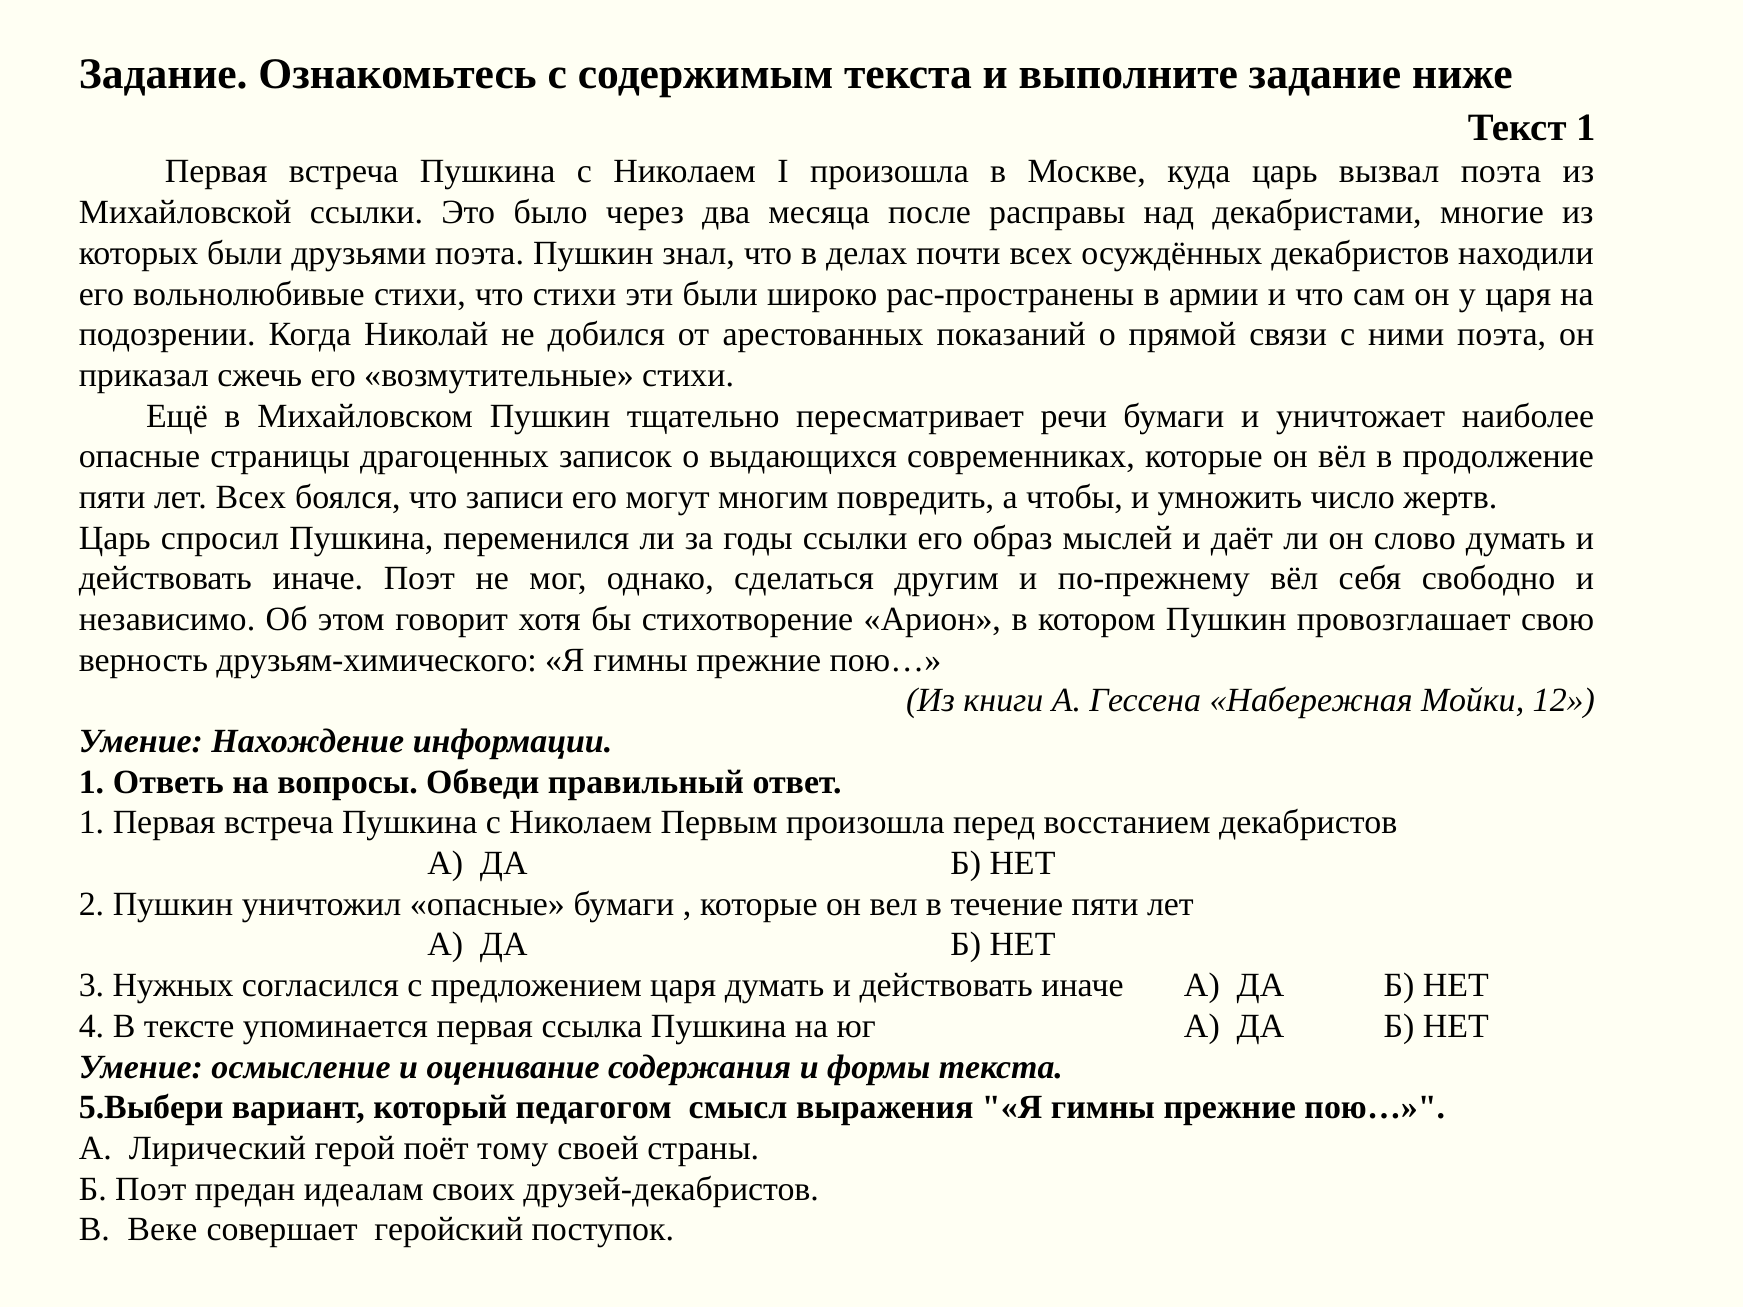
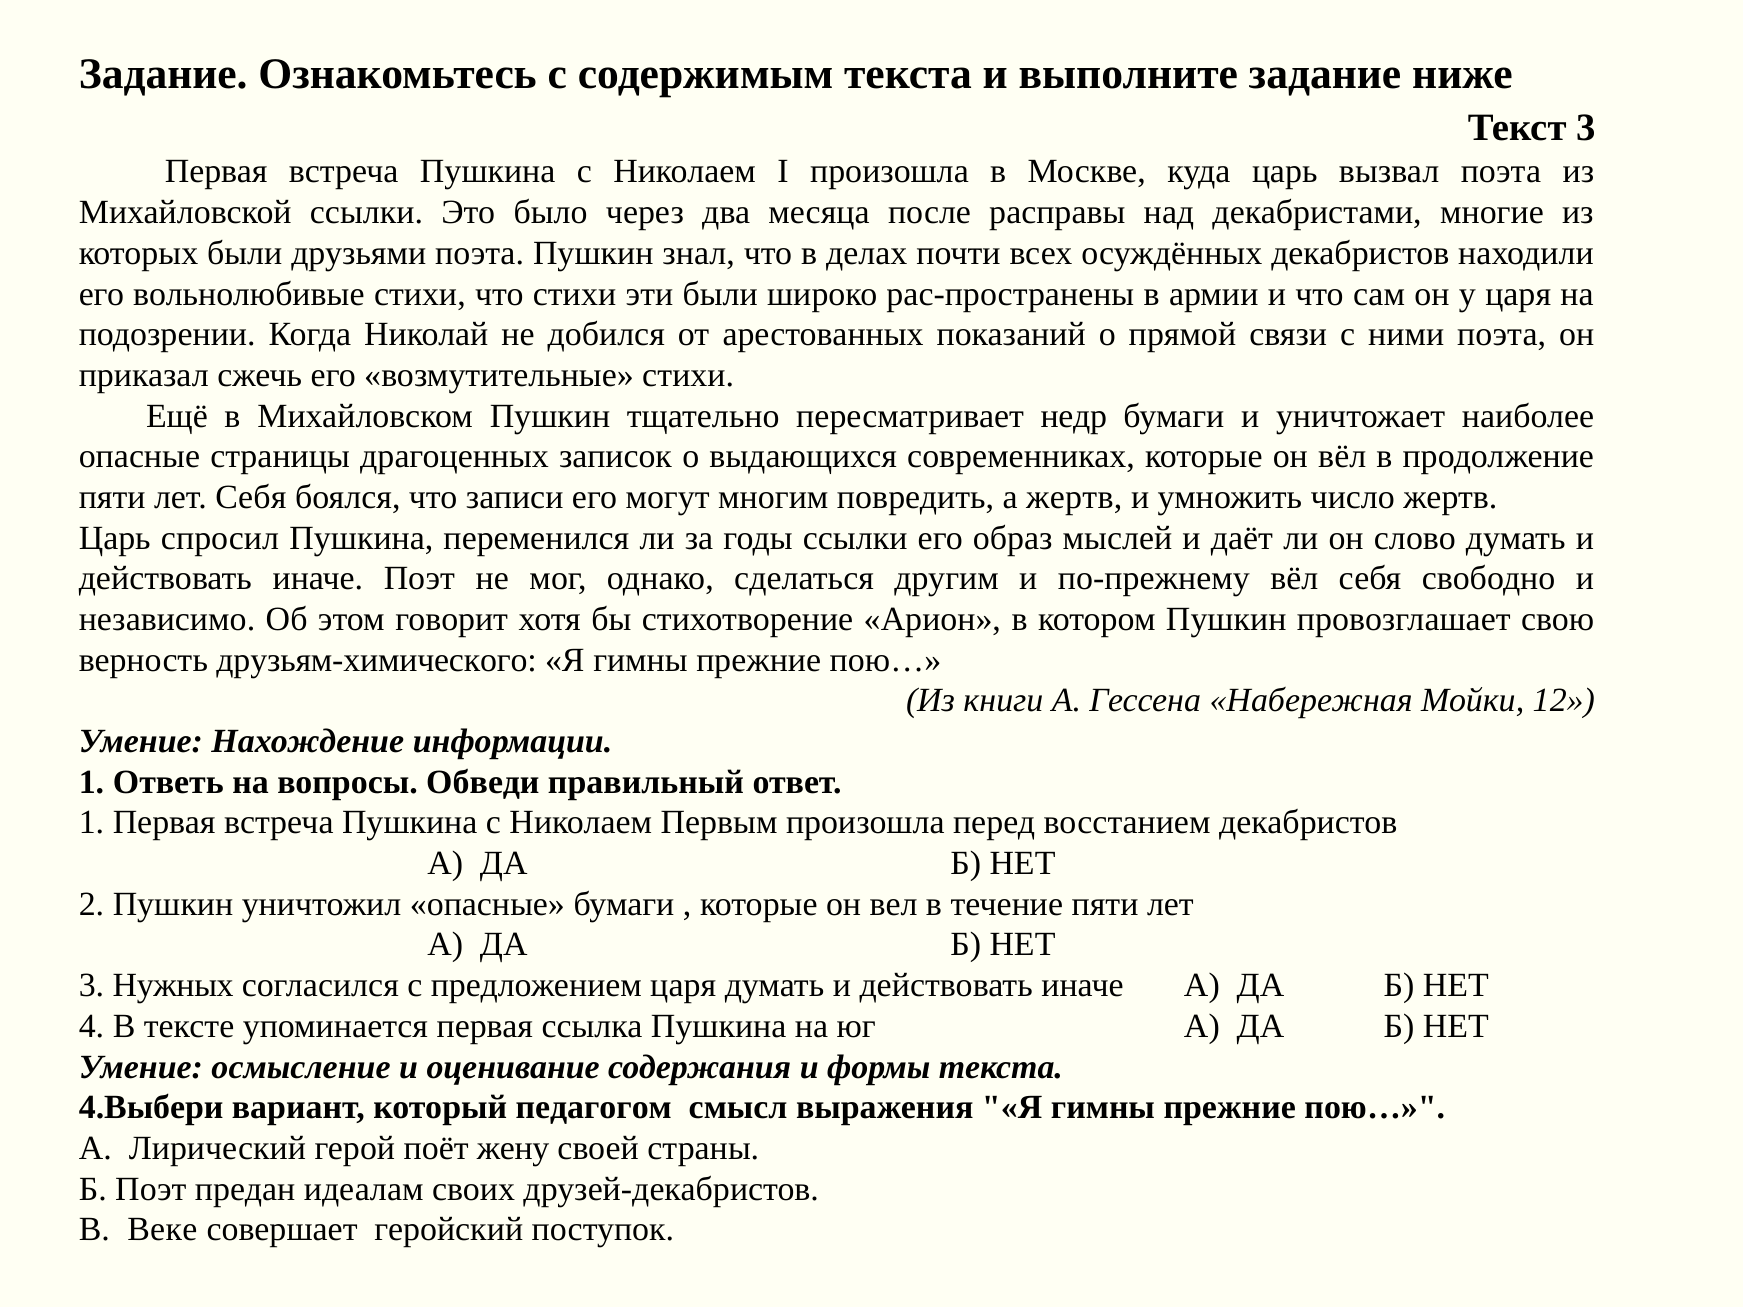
Текст 1: 1 -> 3 (1586, 128)
речи: речи -> недр (1074, 416)
лет Всех: Всех -> Себя (251, 497)
а чтобы: чтобы -> жертв (1074, 497)
5.Выбери: 5.Выбери -> 4.Выбери (151, 1108)
тому: тому -> жену (513, 1148)
